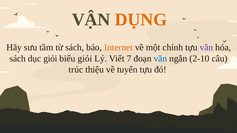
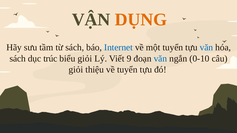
Internet colour: orange -> blue (118, 48)
một chính: chính -> tuyển (173, 48)
văn colour: purple -> blue (206, 48)
dục giỏi: giỏi -> trúc (50, 59)
7: 7 -> 9 (129, 59)
2-10: 2-10 -> 0-10 (199, 59)
trúc: trúc -> giỏi (76, 70)
